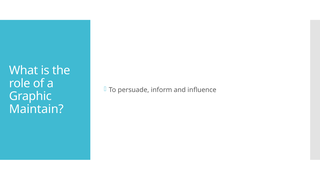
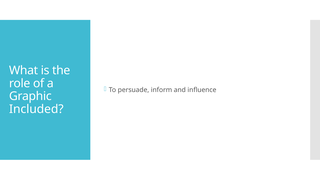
Maintain: Maintain -> Included (36, 109)
